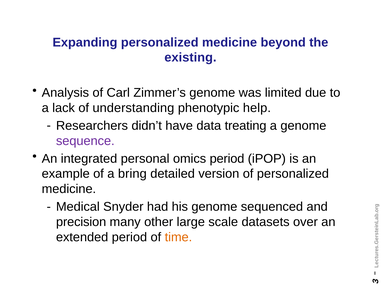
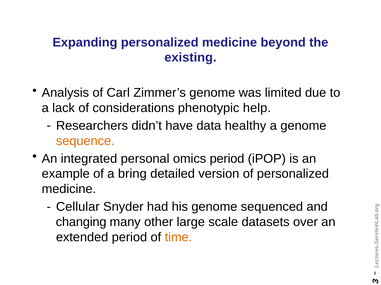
understanding: understanding -> considerations (133, 108)
treating: treating -> healthy (245, 126)
sequence colour: purple -> orange (85, 141)
Medical: Medical -> Cellular (78, 207)
precision: precision -> changing (81, 223)
